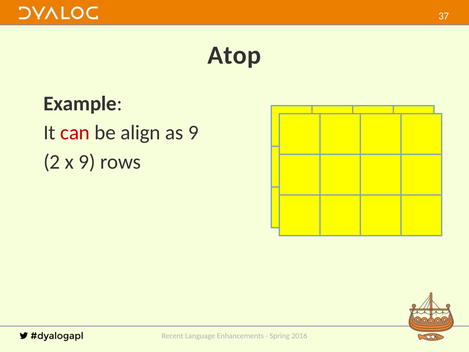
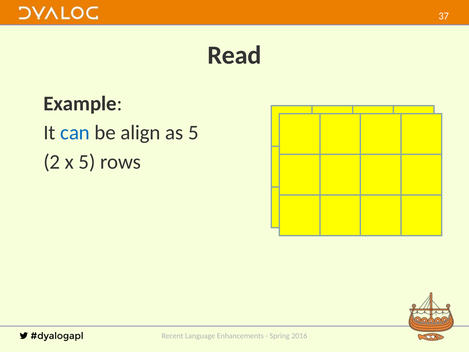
Atop: Atop -> Read (235, 55)
can colour: red -> blue (75, 133)
as 9: 9 -> 5 (193, 133)
x 9: 9 -> 5 (87, 162)
